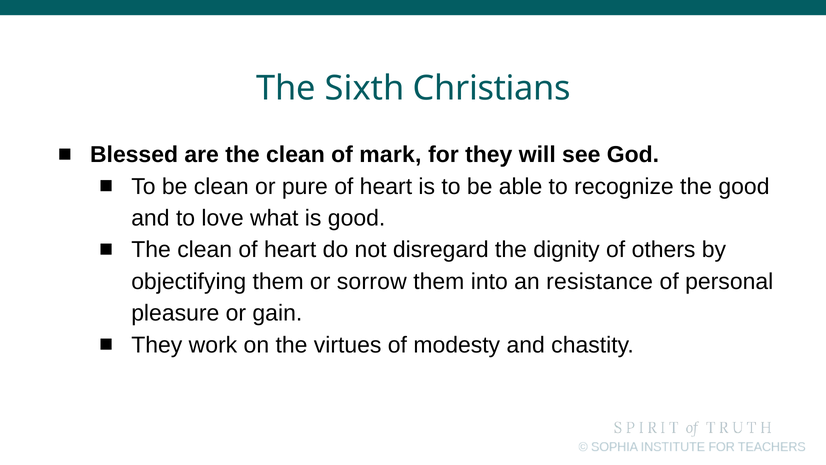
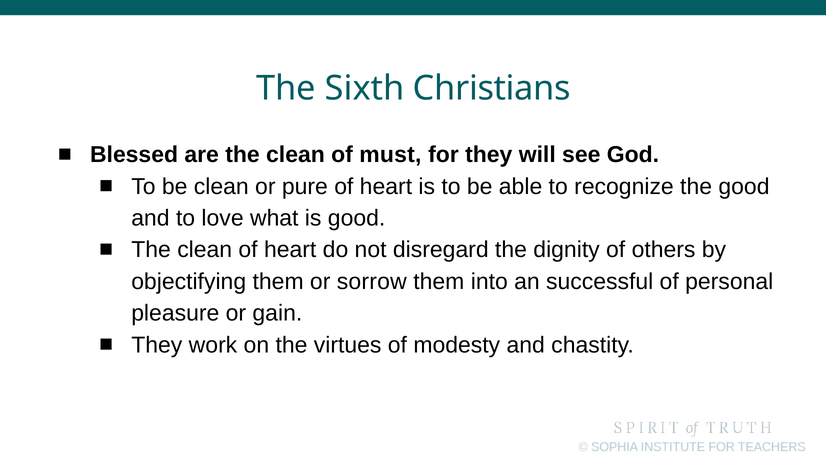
mark: mark -> must (390, 155)
resistance: resistance -> successful (600, 281)
